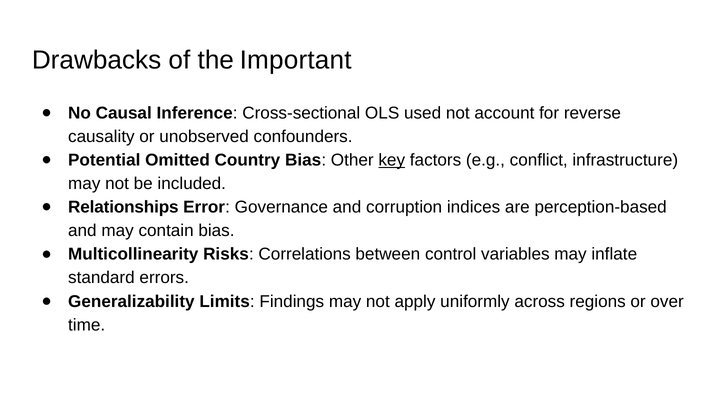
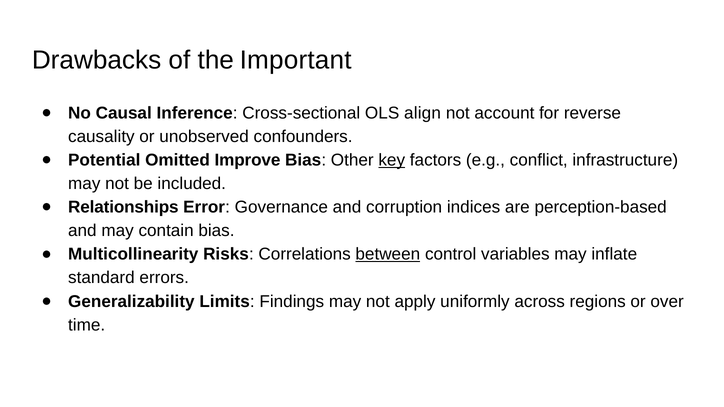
used: used -> align (423, 113)
Country: Country -> Improve (247, 160)
between underline: none -> present (388, 254)
